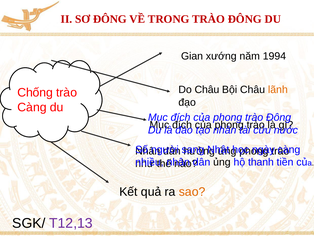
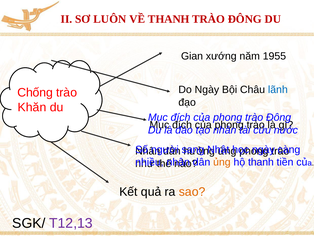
SƠ ĐÔNG: ĐÔNG -> LUÔN (110, 19)
VỀ TRONG: TRONG -> THANH (169, 19)
1994: 1994 -> 1955 (274, 56)
Do Châu: Châu -> Ngày (207, 90)
lãnh colour: orange -> blue (278, 90)
Càng: Càng -> Khăn (32, 107)
ủng colour: black -> orange (222, 162)
